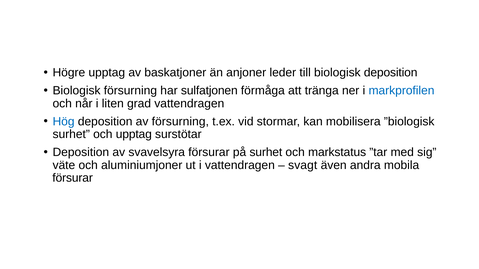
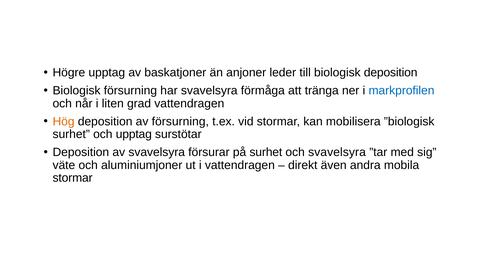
har sulfatjonen: sulfatjonen -> svavelsyra (209, 91)
Hög colour: blue -> orange (64, 122)
och markstatus: markstatus -> svavelsyra (337, 152)
svagt: svagt -> direkt (303, 165)
försurar: försurar -> stormar (73, 178)
